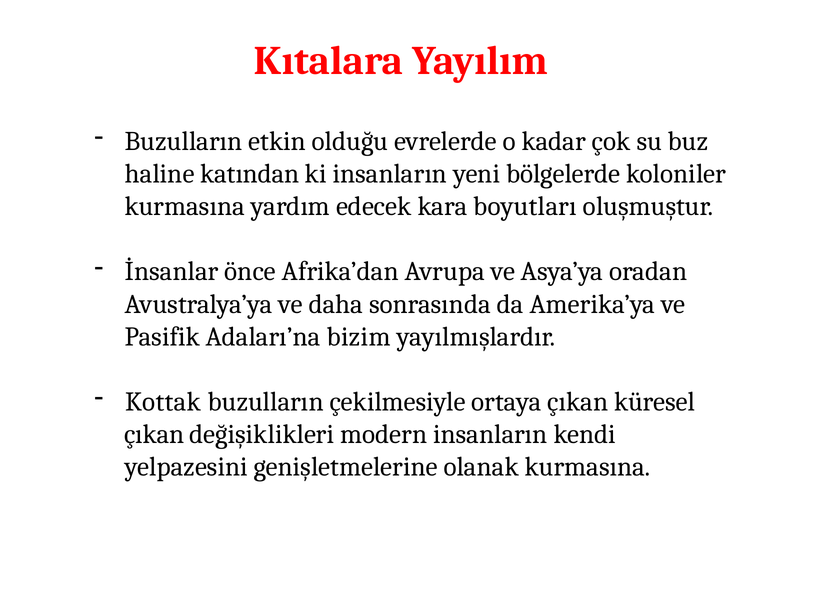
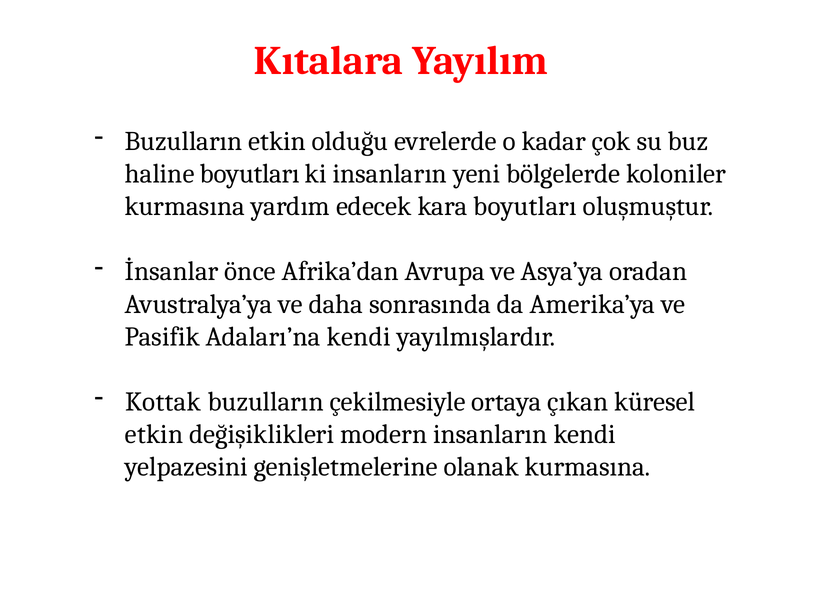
haline katından: katından -> boyutları (250, 174)
Adaları’na bizim: bizim -> kendi (359, 336)
çıkan: çıkan -> etkin (154, 434)
